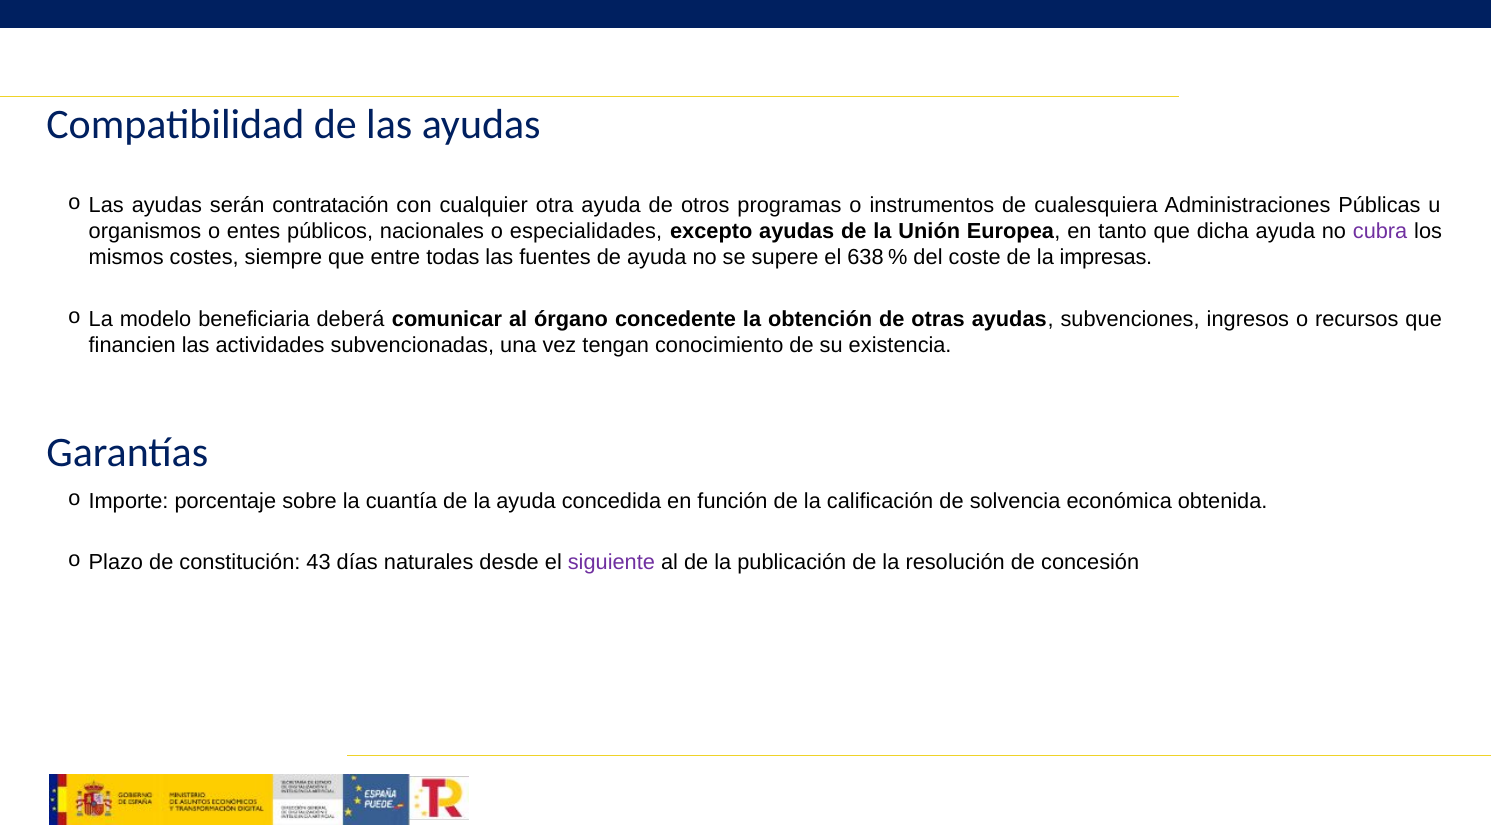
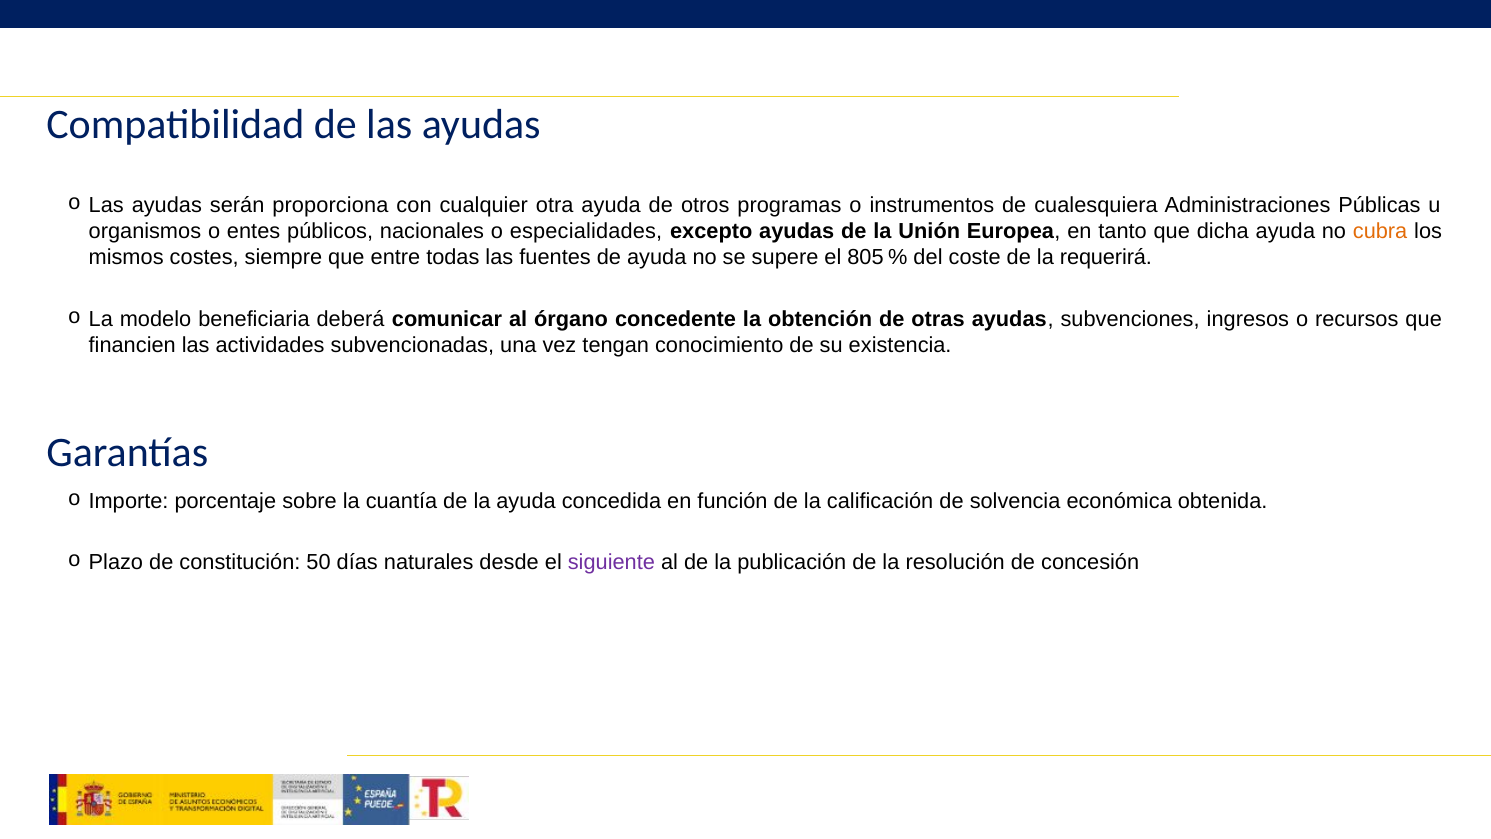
contratación: contratación -> proporciona (330, 205)
cubra colour: purple -> orange (1380, 231)
638: 638 -> 805 (866, 258)
impresas: impresas -> requerirá (1106, 258)
43: 43 -> 50 (319, 563)
